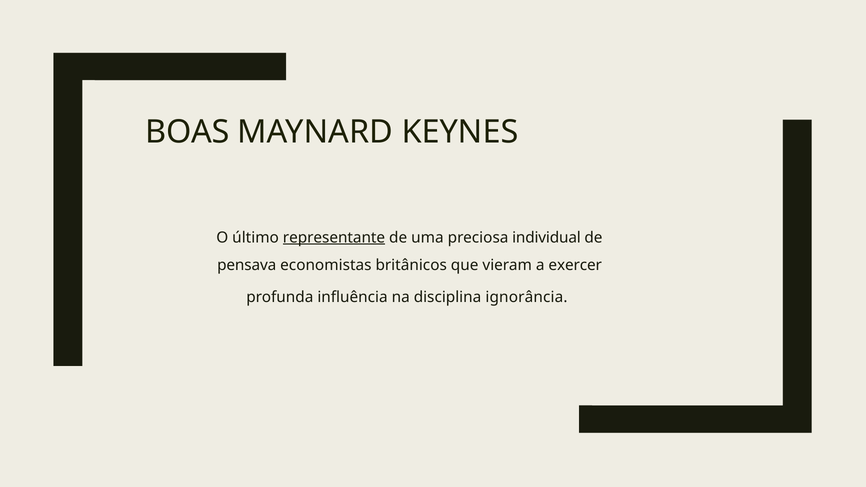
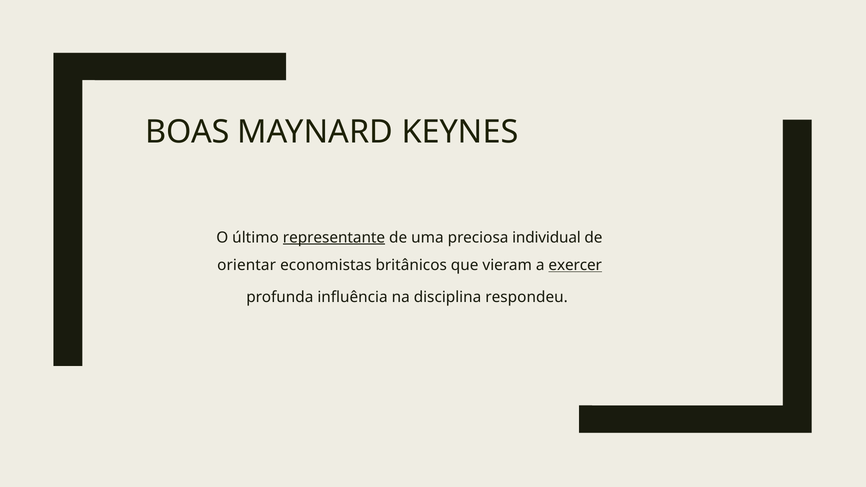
pensava: pensava -> orientar (247, 265)
exercer underline: none -> present (575, 265)
ignorância: ignorância -> respondeu (527, 297)
